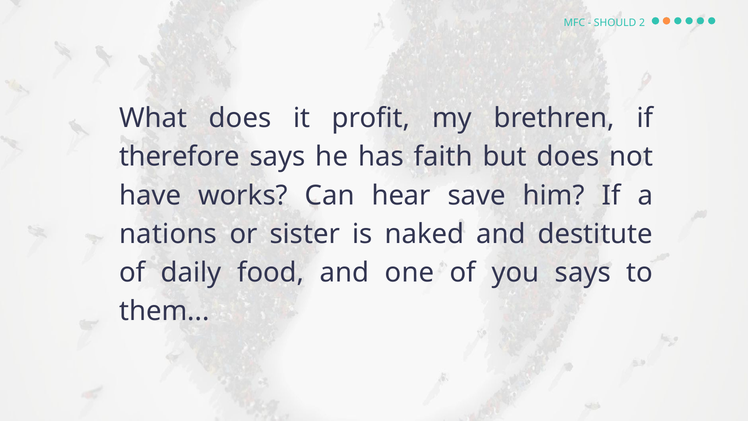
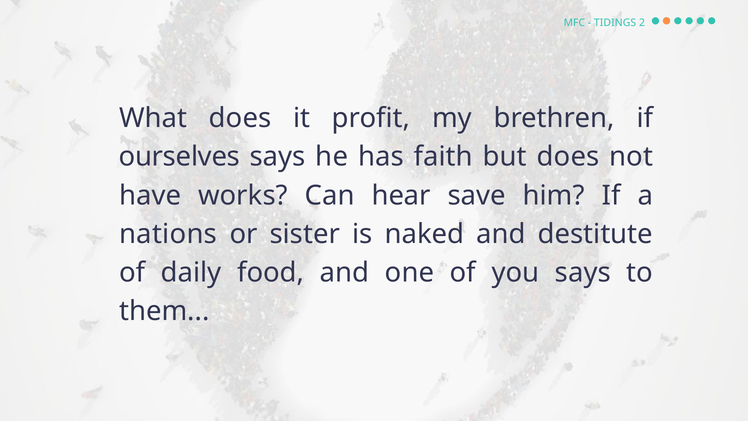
SHOULD: SHOULD -> TIDINGS (615, 23)
therefore: therefore -> ourselves (179, 157)
